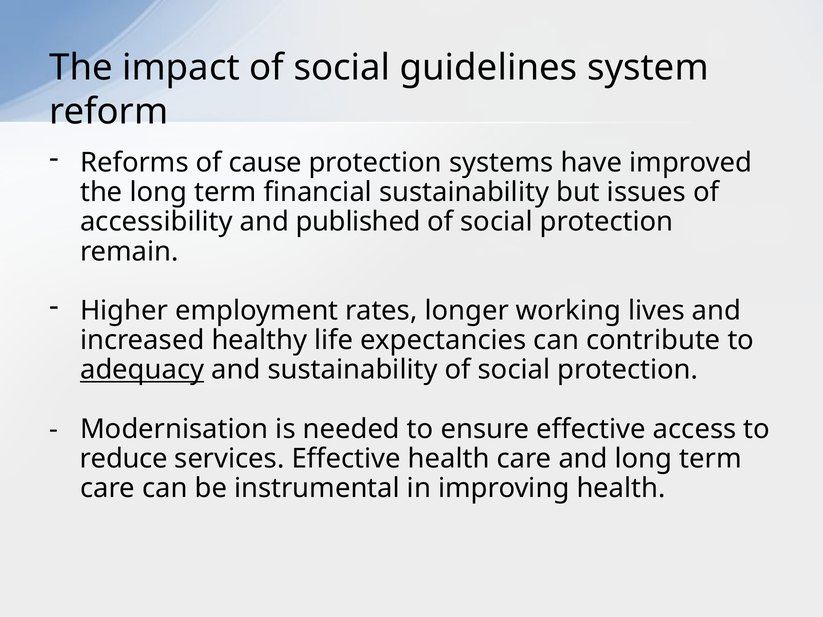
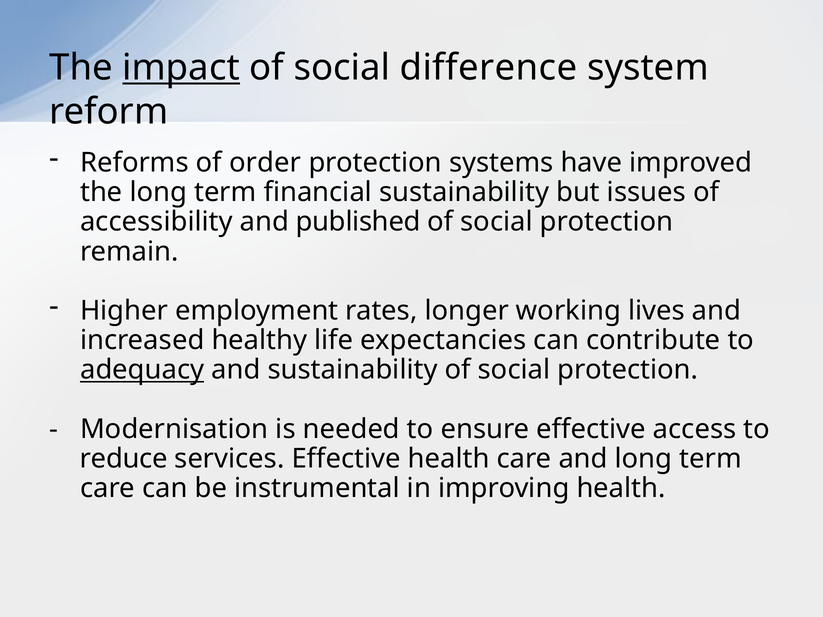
impact underline: none -> present (181, 68)
guidelines: guidelines -> difference (488, 68)
cause: cause -> order (265, 163)
